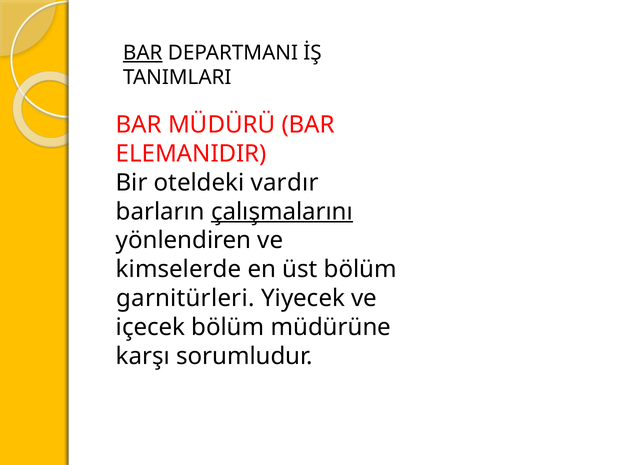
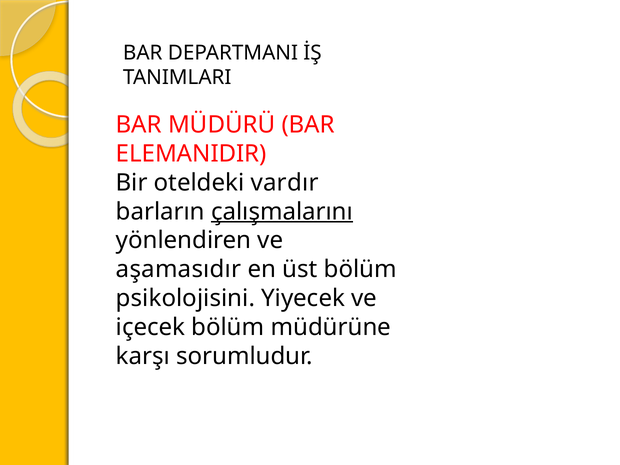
BAR underline: present -> none (143, 53)
kimselerde: kimselerde -> aşamasıdır (179, 269)
garnitürleri: garnitürleri -> psikolojisini (185, 298)
